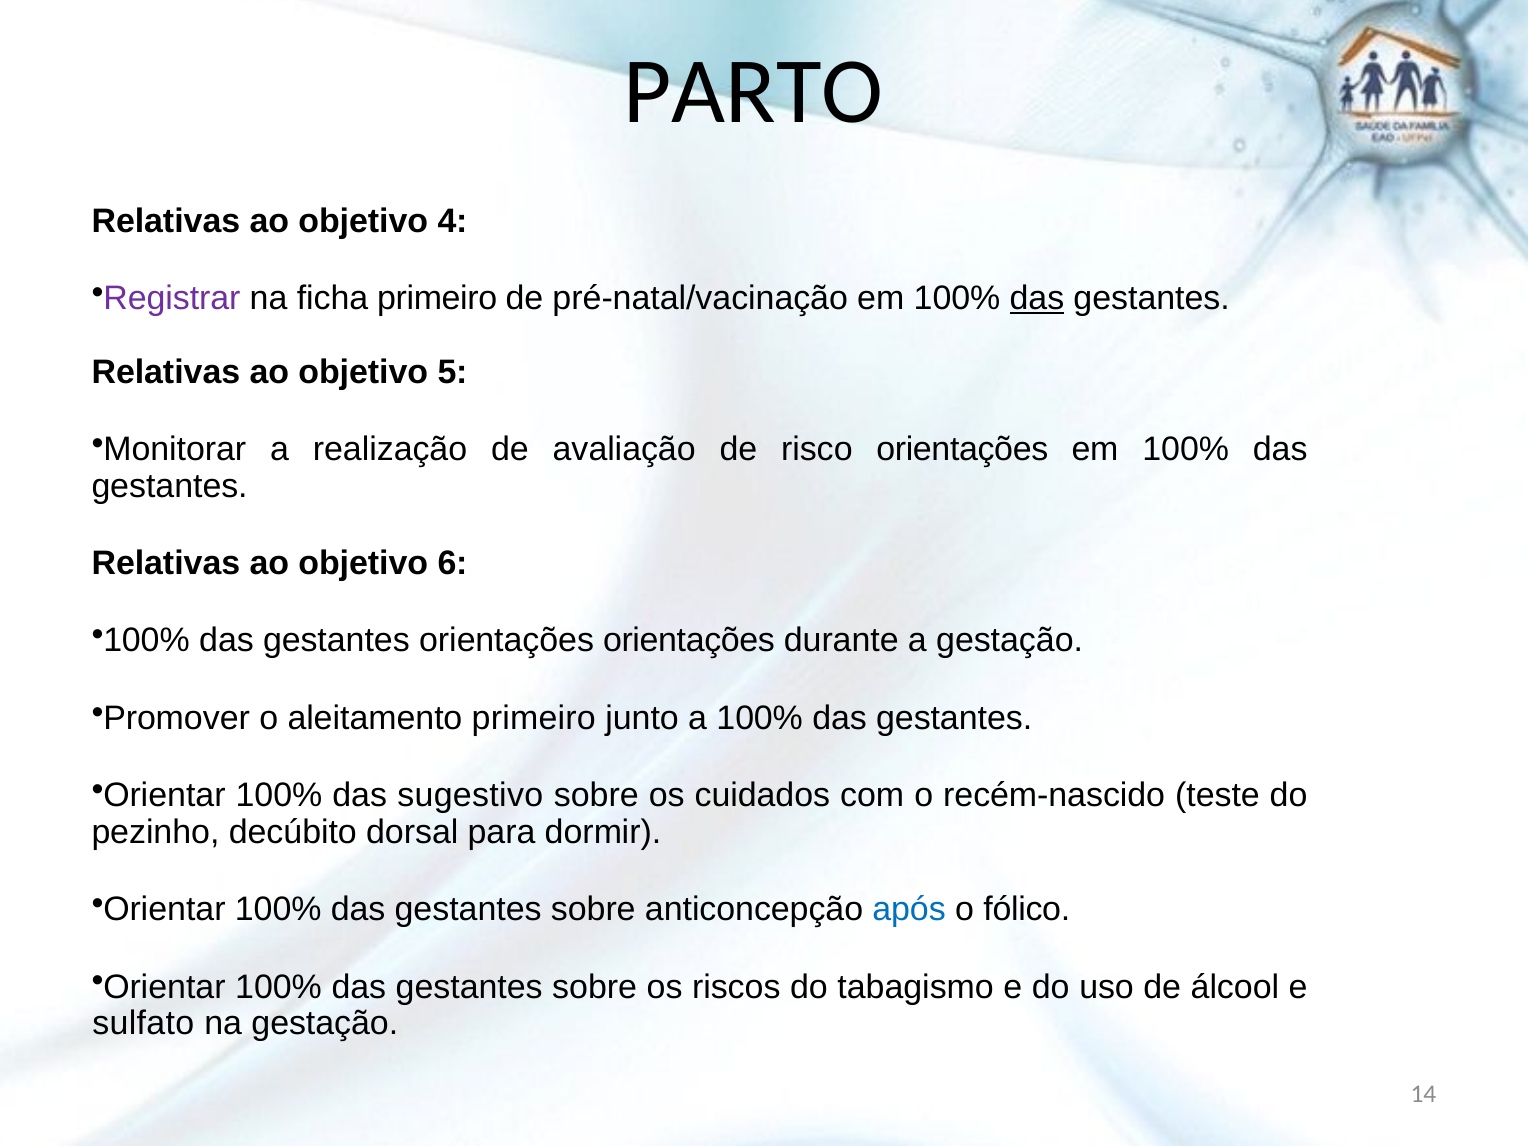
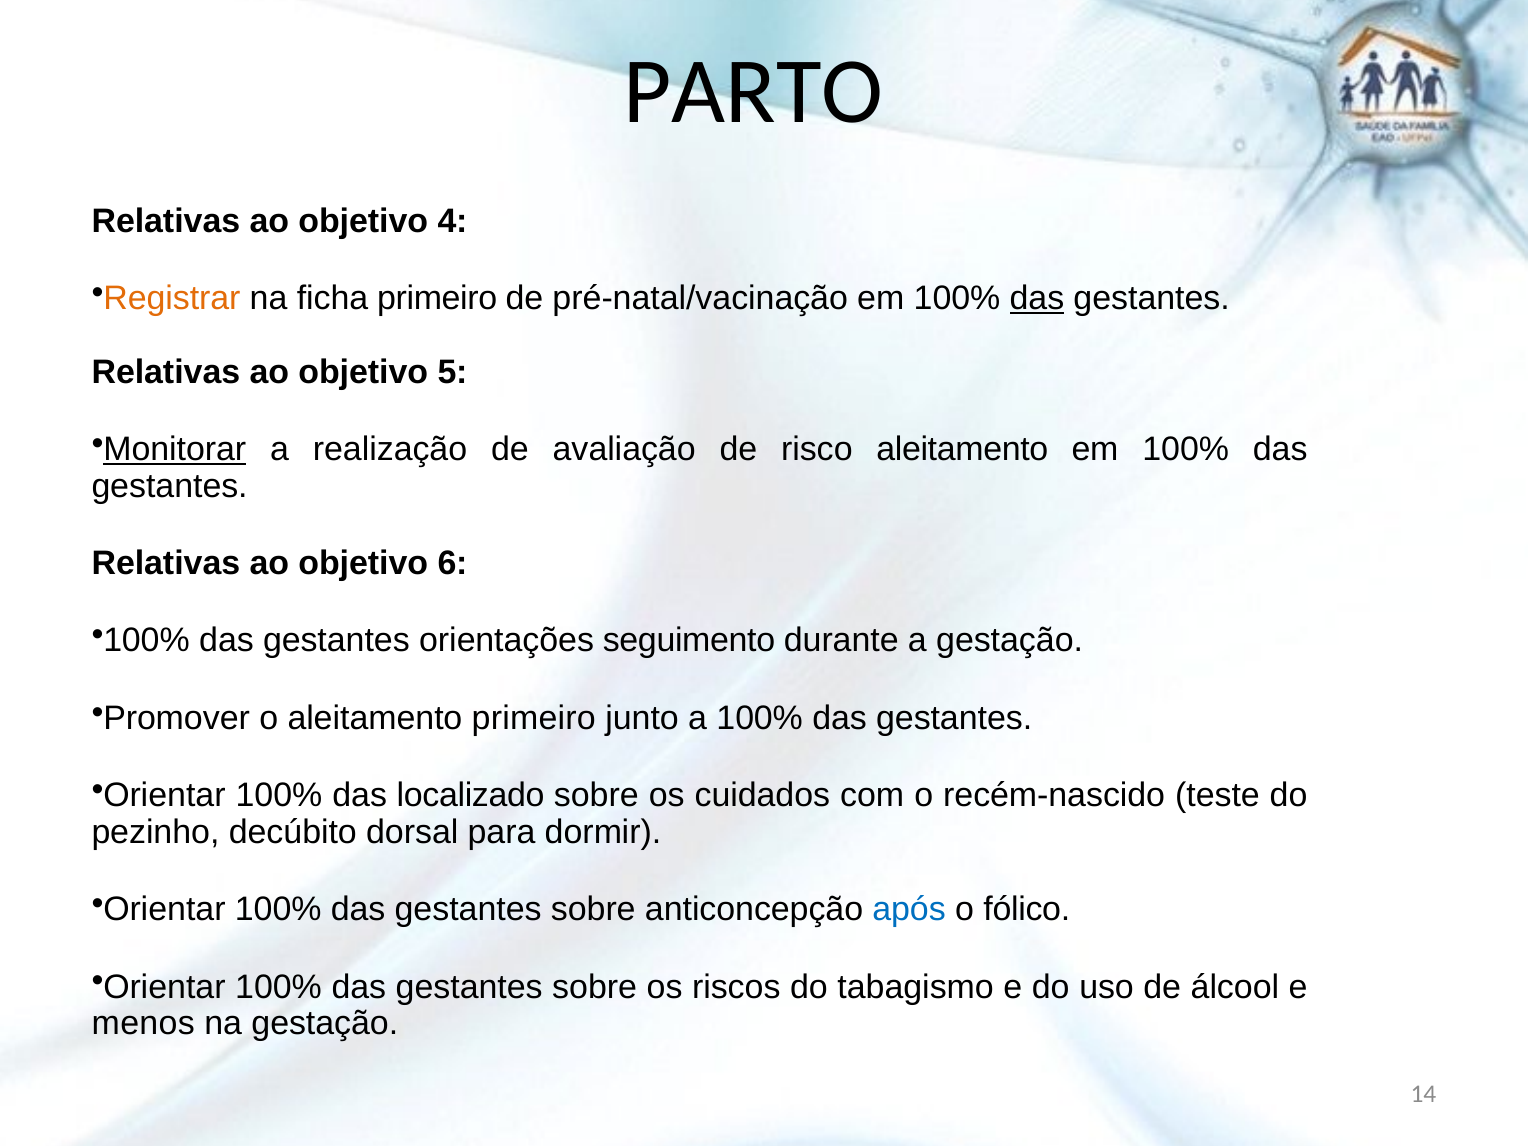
Registrar colour: purple -> orange (172, 299)
Monitorar underline: none -> present (175, 449)
risco orientações: orientações -> aleitamento (962, 449)
orientações orientações: orientações -> seguimento (689, 641)
sugestivo: sugestivo -> localizado (471, 795)
sulfato: sulfato -> menos (143, 1023)
